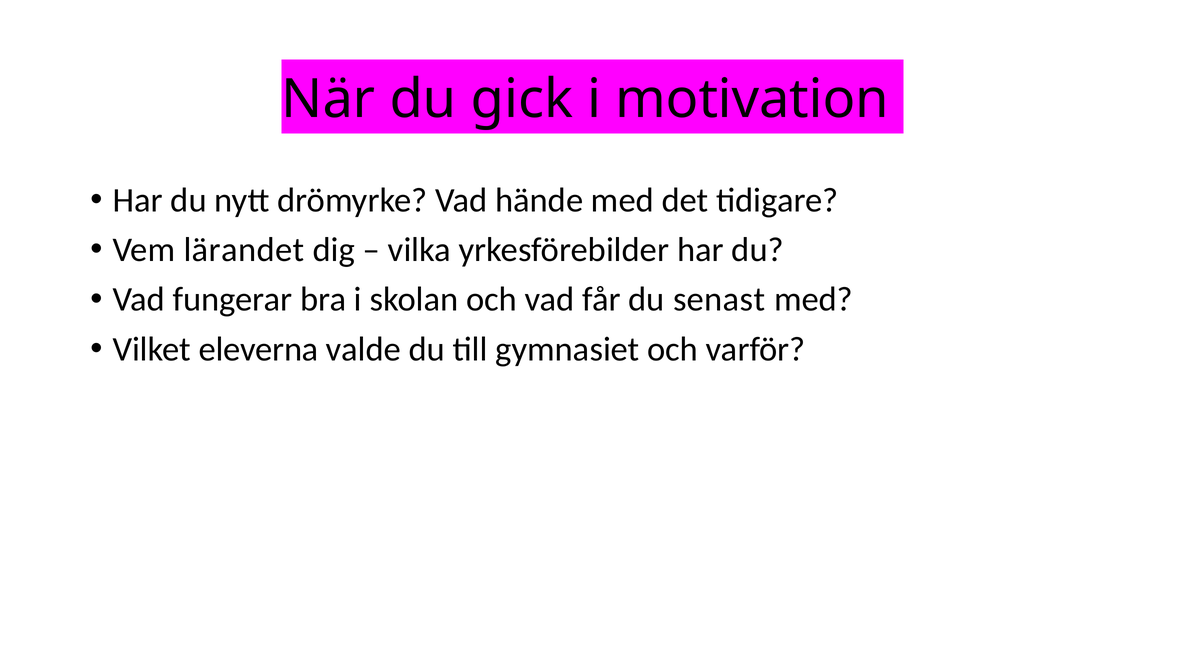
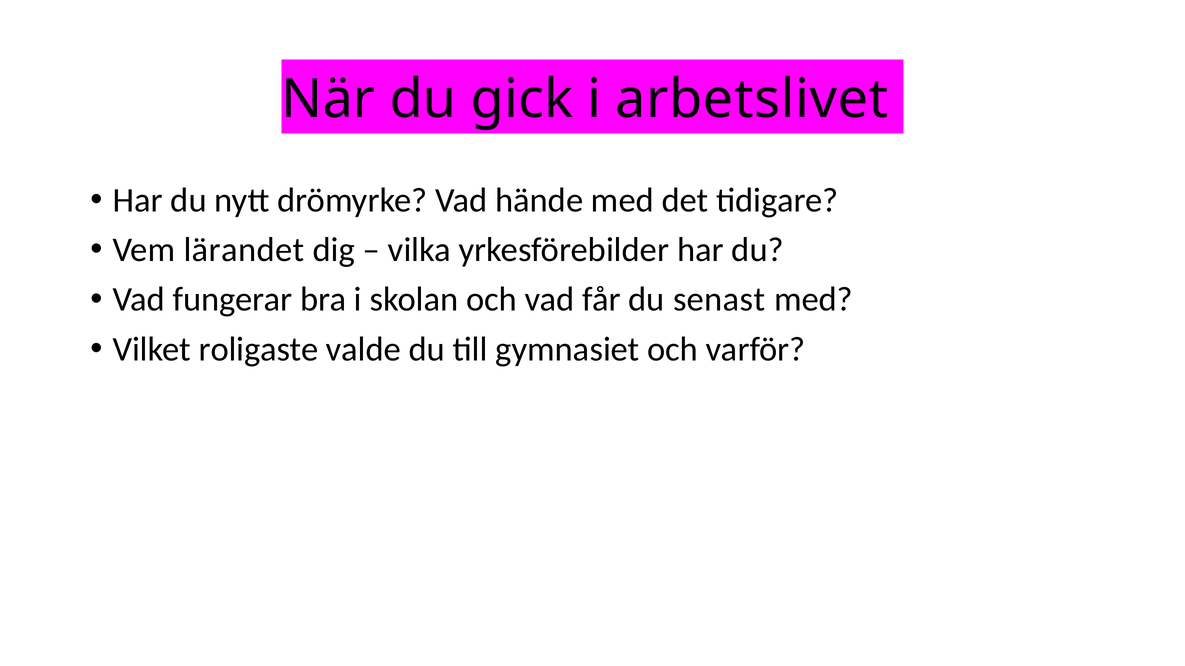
motivation: motivation -> arbetslivet (752, 100)
eleverna: eleverna -> roligaste (259, 349)
